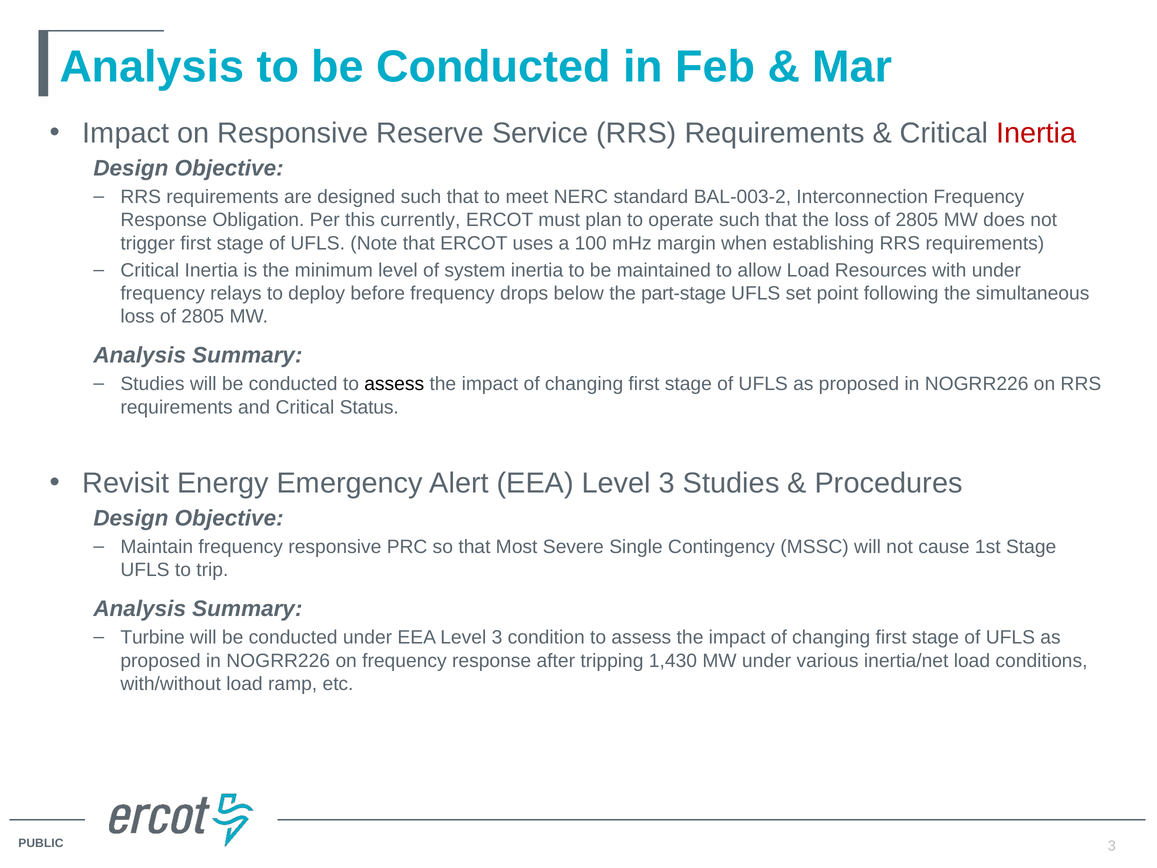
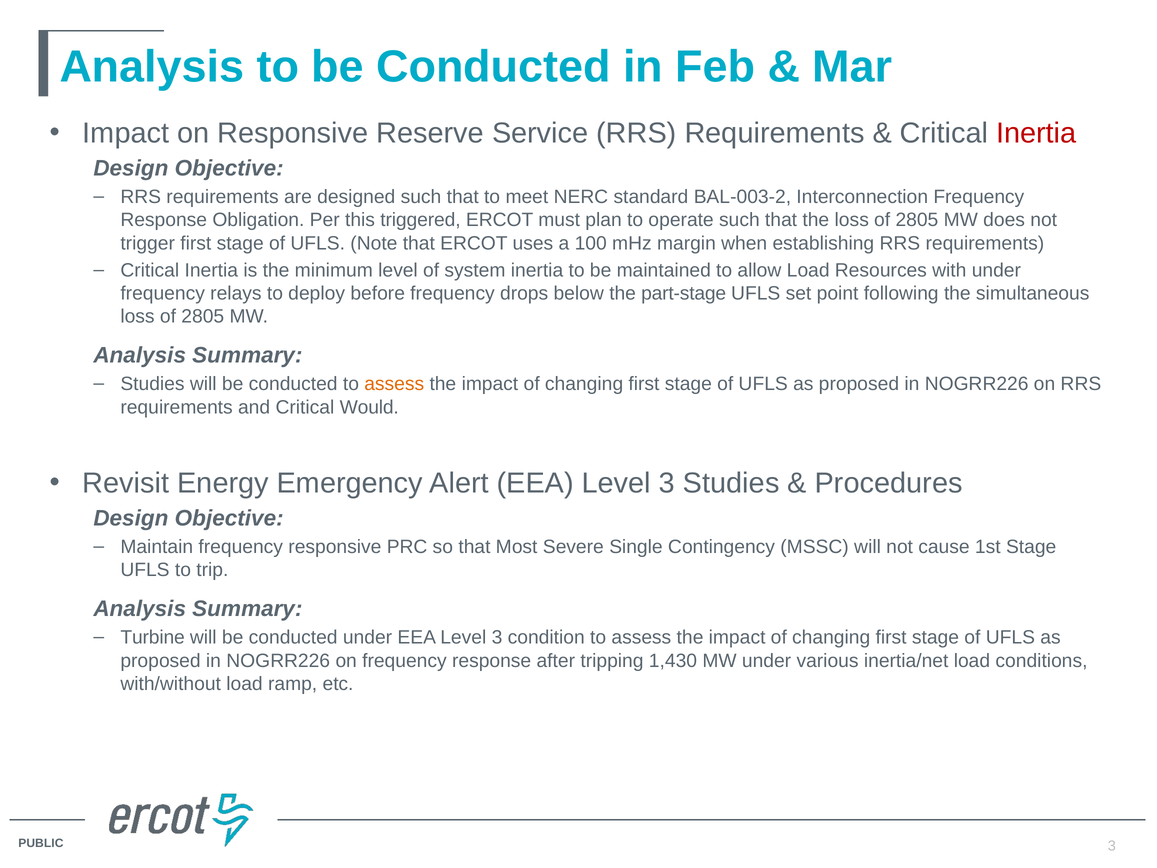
currently: currently -> triggered (420, 220)
assess colour: black -> orange (394, 384)
Status: Status -> Would (369, 407)
